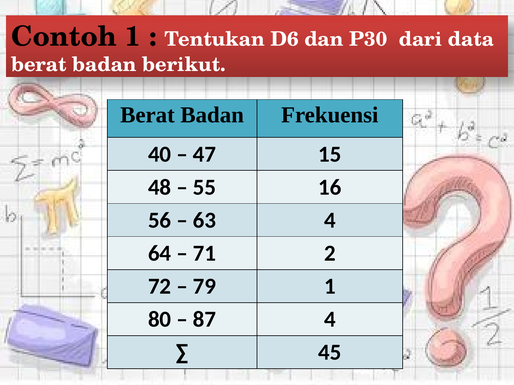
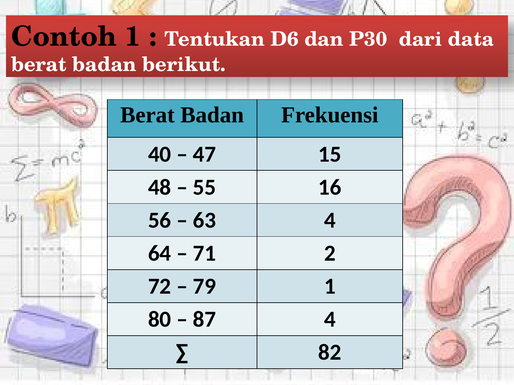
45: 45 -> 82 (330, 353)
